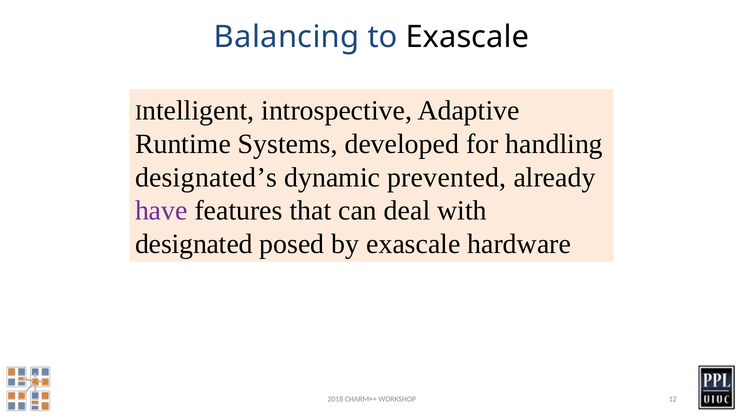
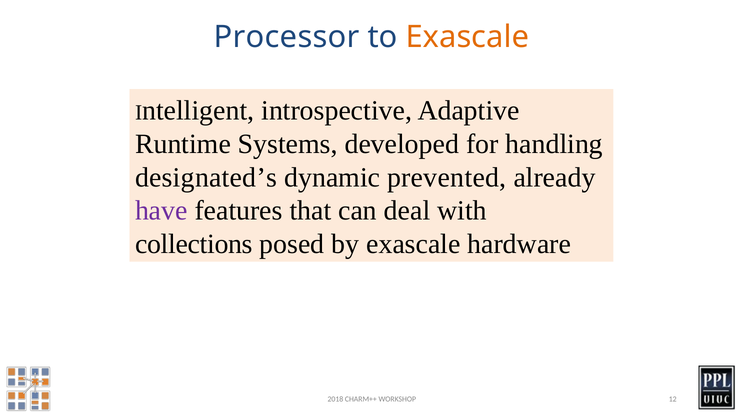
Balancing: Balancing -> Processor (287, 37)
Exascale colour: black -> orange (467, 37)
designated: designated -> collections (194, 244)
